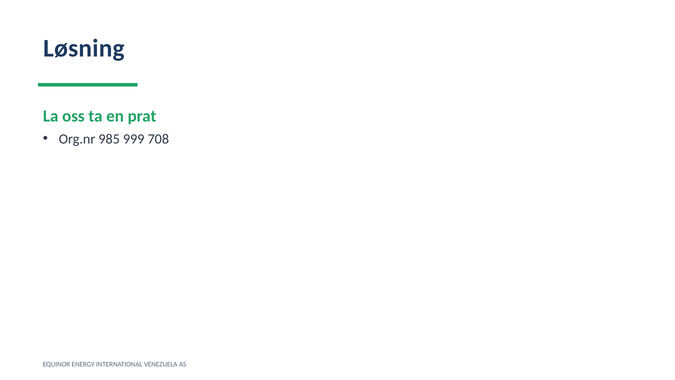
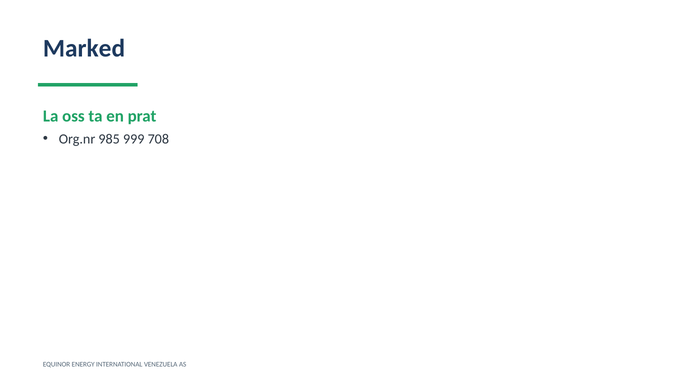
Løsning: Løsning -> Marked (84, 48)
